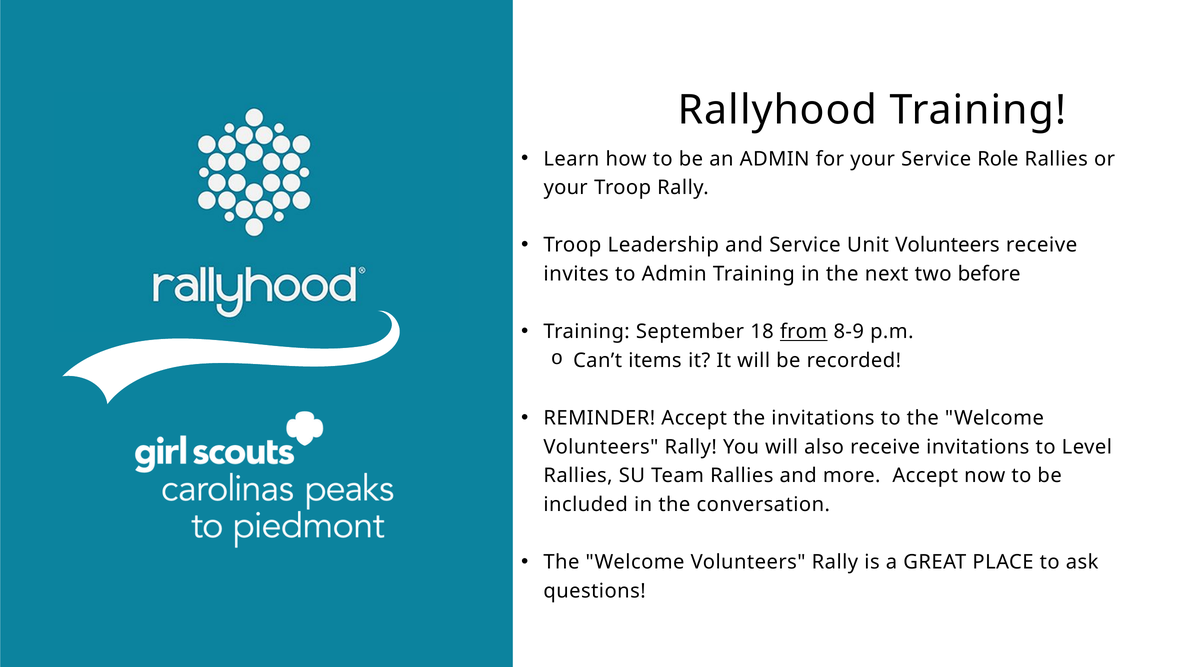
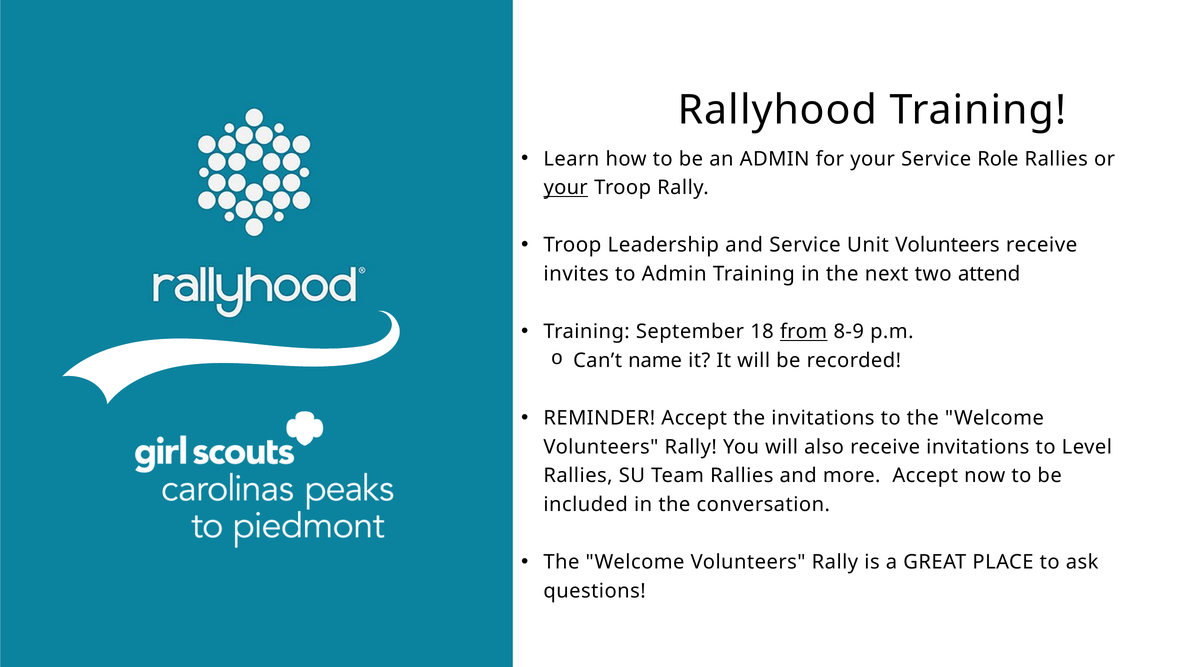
your underline: none -> present (566, 188)
before: before -> attend (989, 274)
items: items -> name (655, 361)
